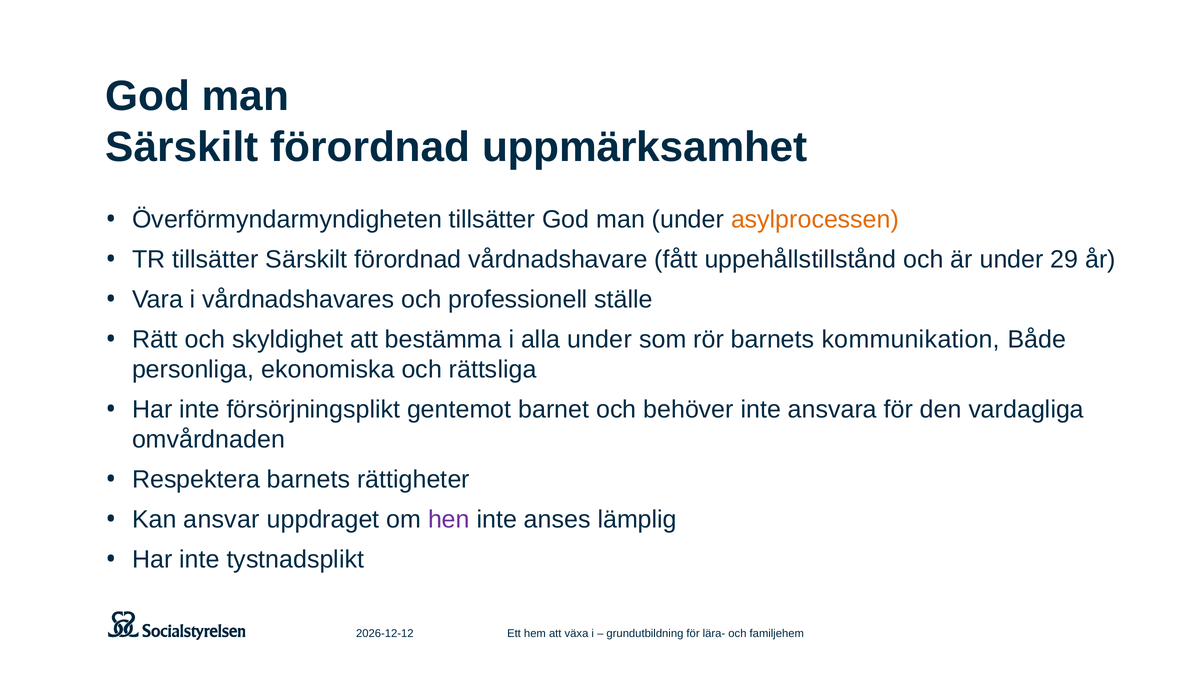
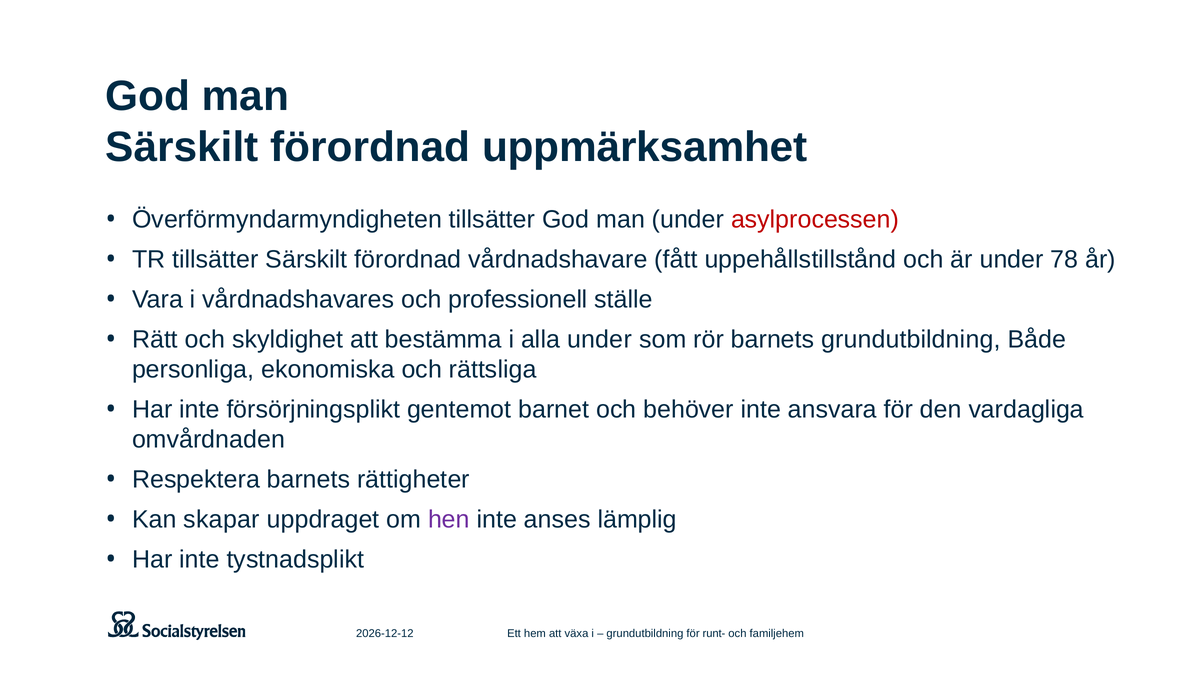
asylprocessen colour: orange -> red (815, 219)
29: 29 -> 78 (1064, 259)
barnets kommunikation: kommunikation -> grundutbildning (911, 339)
ansvar: ansvar -> skapar (222, 519)
lära-: lära- -> runt- (714, 633)
